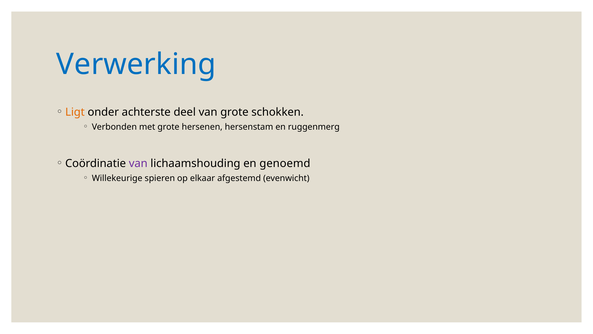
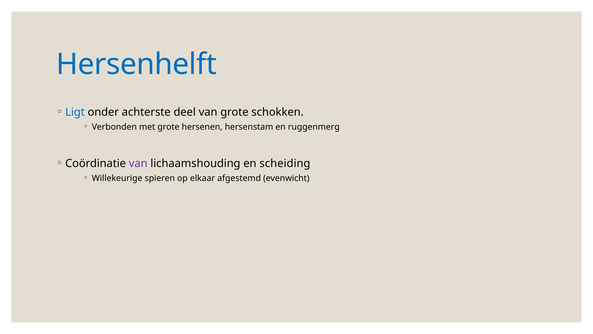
Verwerking: Verwerking -> Hersenhelft (136, 64)
Ligt colour: orange -> blue (75, 112)
genoemd: genoemd -> scheiding (285, 163)
